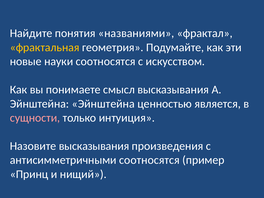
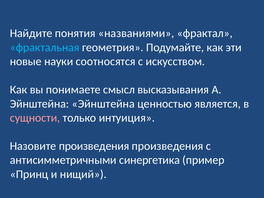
фрактальная colour: yellow -> light blue (45, 47)
Назовите высказывания: высказывания -> произведения (94, 146)
антисимметричными соотносятся: соотносятся -> синергетика (150, 160)
